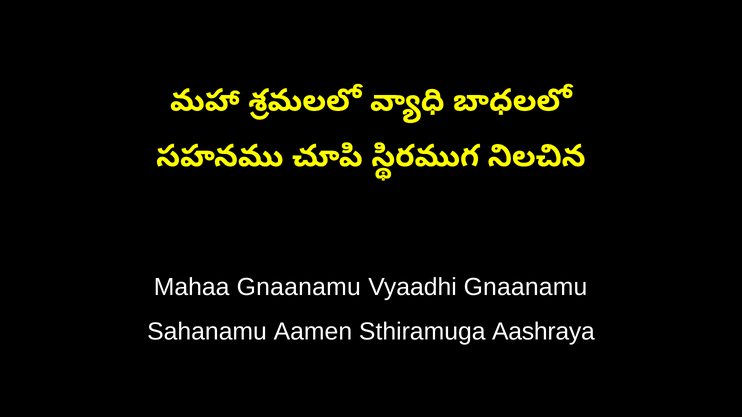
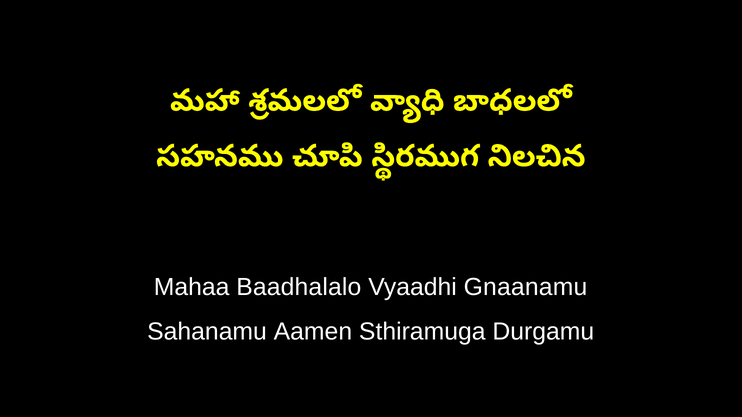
Mahaa Gnaanamu: Gnaanamu -> Baadhalalo (299, 287)
Aashraya: Aashraya -> Durgamu (543, 332)
